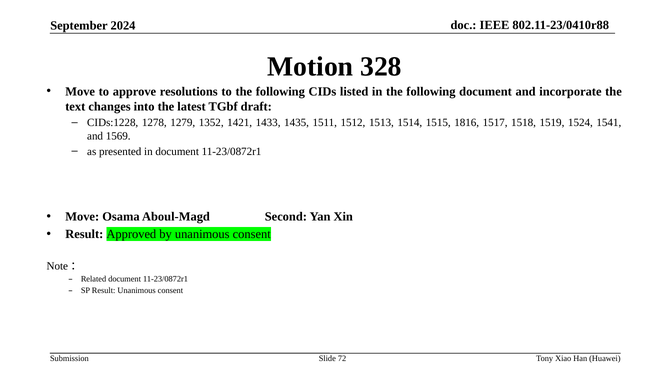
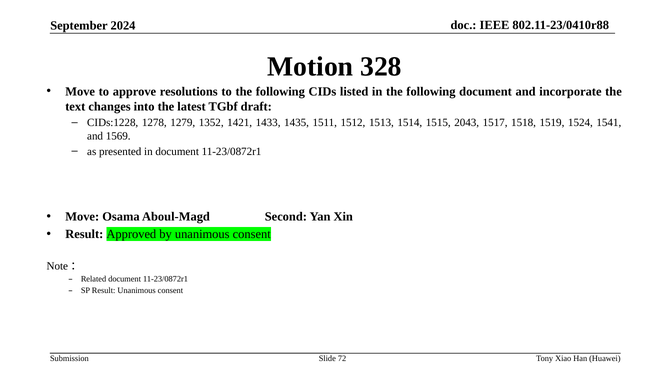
1816: 1816 -> 2043 (467, 123)
